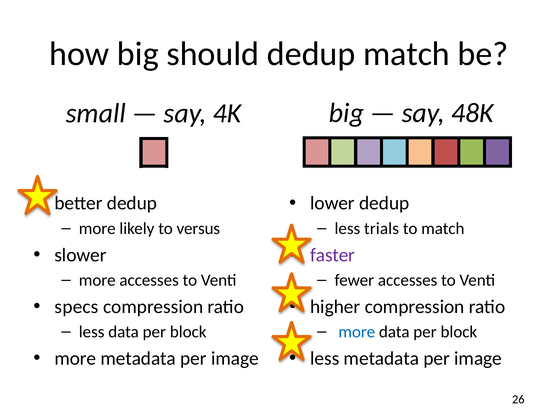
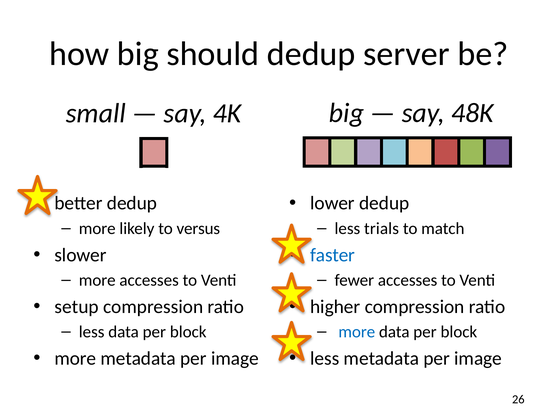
dedup match: match -> server (406, 54)
faster colour: purple -> blue (333, 255)
specs: specs -> setup (77, 307)
